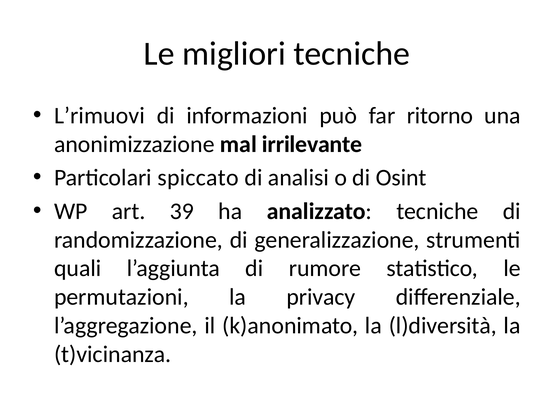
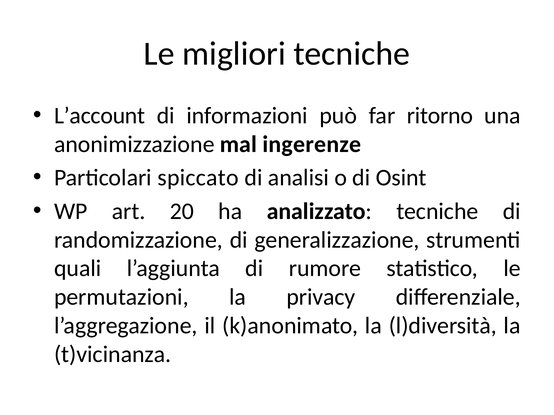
L’rimuovi: L’rimuovi -> L’account (100, 116)
irrilevante: irrilevante -> ingerenze (312, 144)
39: 39 -> 20 (182, 211)
